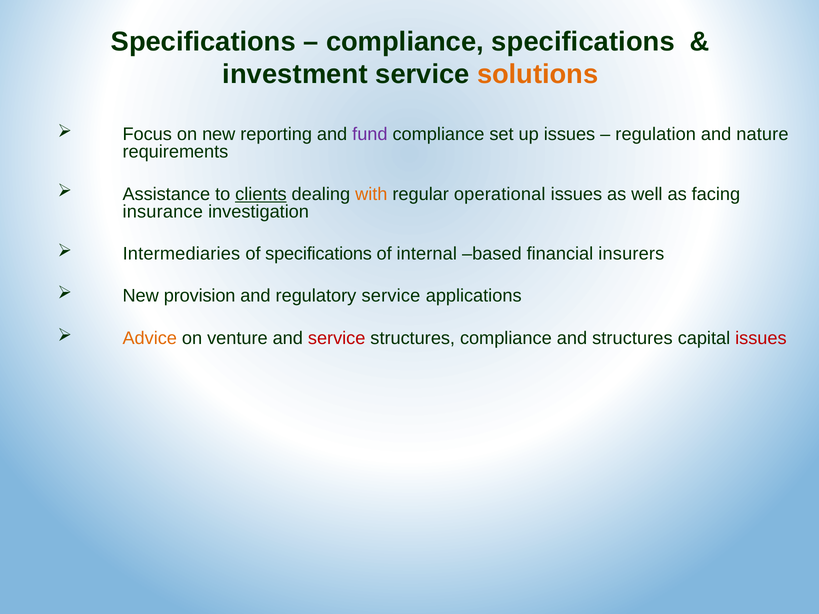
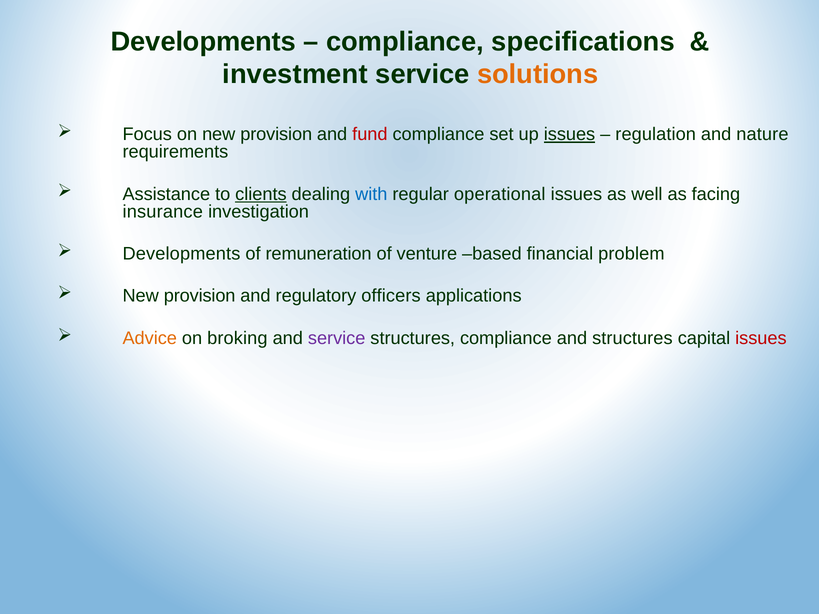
Specifications: Specifications -> Developments (203, 42)
on new reporting: reporting -> provision (276, 135)
fund colour: purple -> red (370, 135)
issues underline: none -> present (569, 135)
with colour: orange -> blue (371, 194)
Intermediaries: Intermediaries -> Developments (181, 254)
of specifications: specifications -> remuneration (319, 254)
internal: internal -> venture (427, 254)
insurers: insurers -> problem (631, 254)
regulatory service: service -> officers (391, 296)
venture: venture -> broking (237, 338)
service colour: red -> purple (337, 338)
